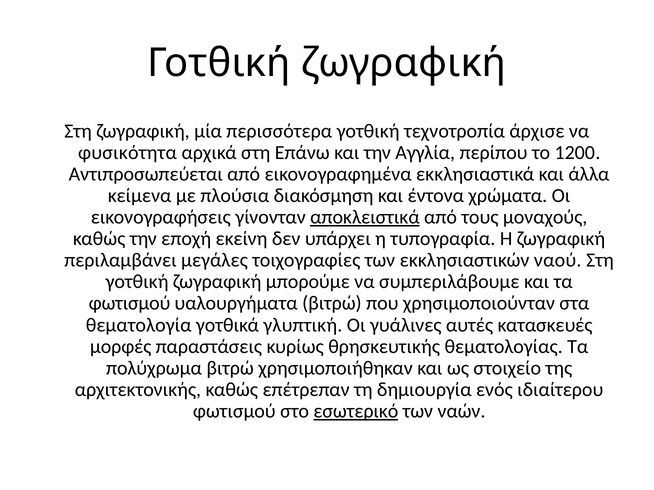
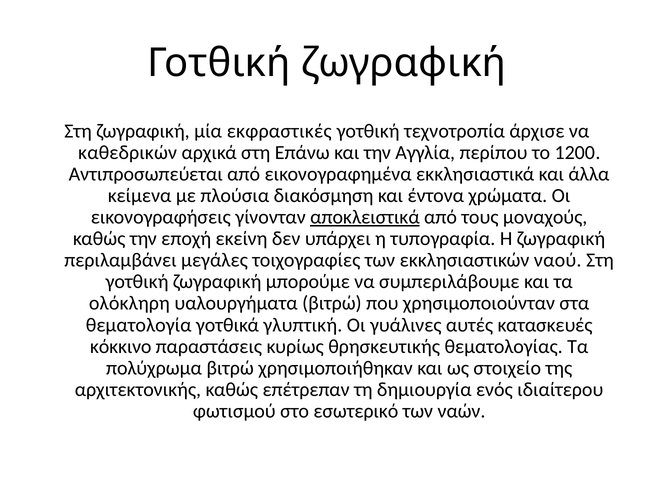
περισσότερα: περισσότερα -> εκφραστικές (279, 131)
φυσικότητα: φυσικότητα -> καθεδρικών (128, 153)
φωτισμού: φωτισμού -> ολόκληρη (129, 304)
μορφές: μορφές -> κόκκινο (121, 347)
εσωτερικό underline: present -> none (356, 412)
